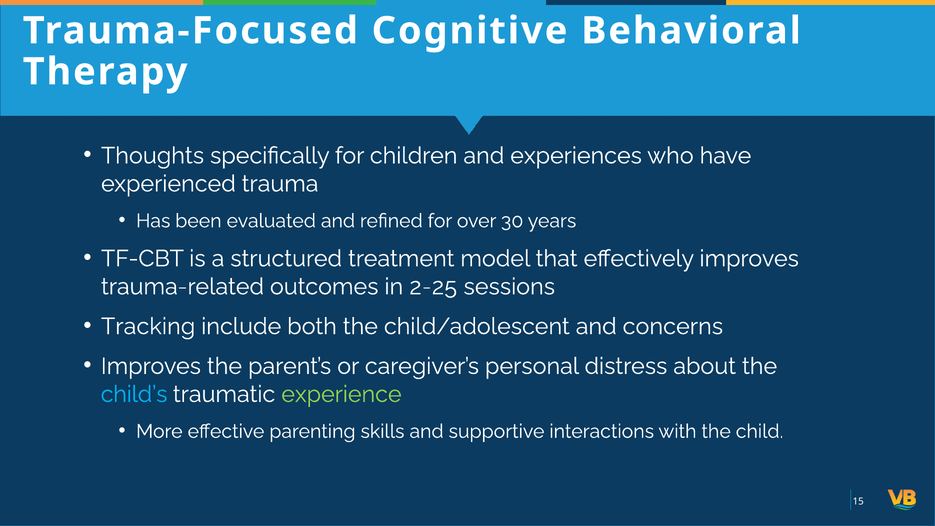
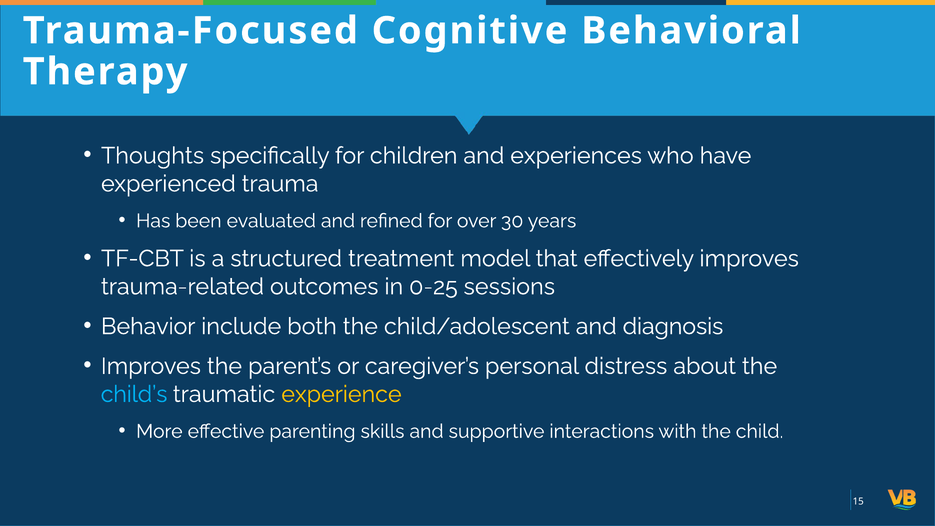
2-25: 2-25 -> 0-25 (433, 287)
Tracking: Tracking -> Behavior (148, 326)
concerns: concerns -> diagnosis (673, 326)
experience colour: light green -> yellow (341, 394)
